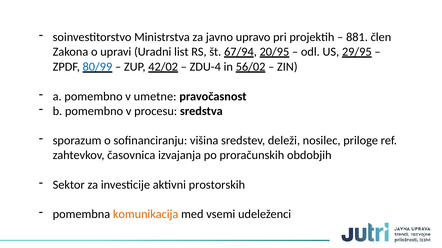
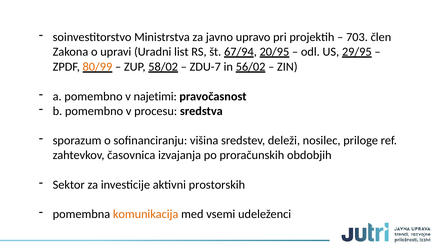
881: 881 -> 703 (357, 37)
80/99 colour: blue -> orange (97, 67)
42/02: 42/02 -> 58/02 (163, 67)
ZDU-4: ZDU-4 -> ZDU-7 (205, 67)
umetne: umetne -> najetimi (155, 97)
